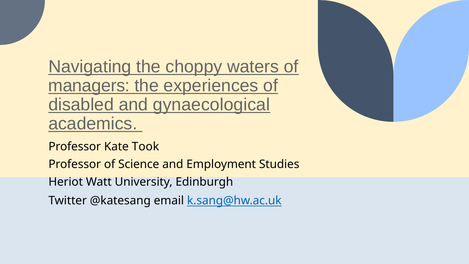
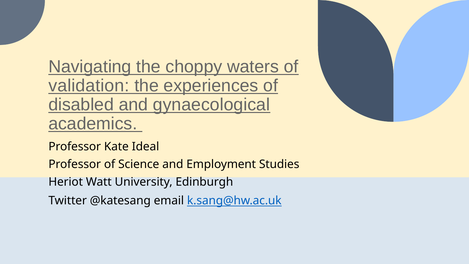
managers: managers -> validation (89, 86)
Took: Took -> Ideal (146, 147)
